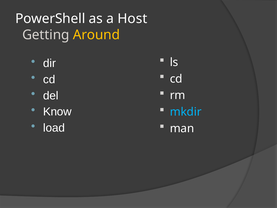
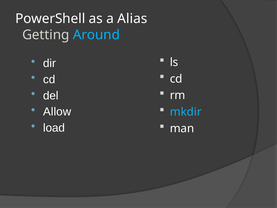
Host: Host -> Alias (132, 19)
Around colour: yellow -> light blue (96, 35)
Know: Know -> Allow (57, 112)
